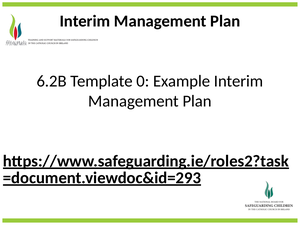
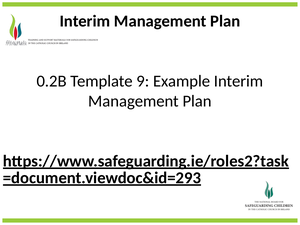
6.2B: 6.2B -> 0.2B (52, 81)
0: 0 -> 9 (143, 81)
